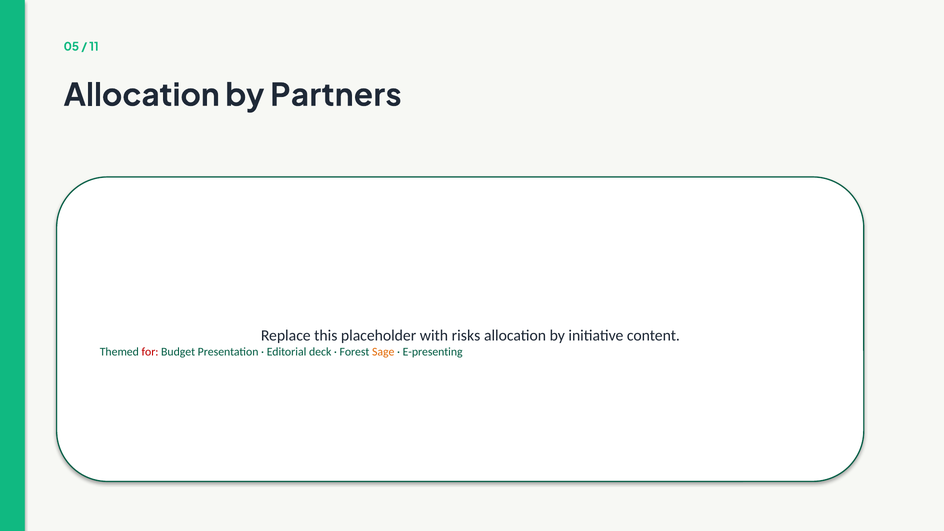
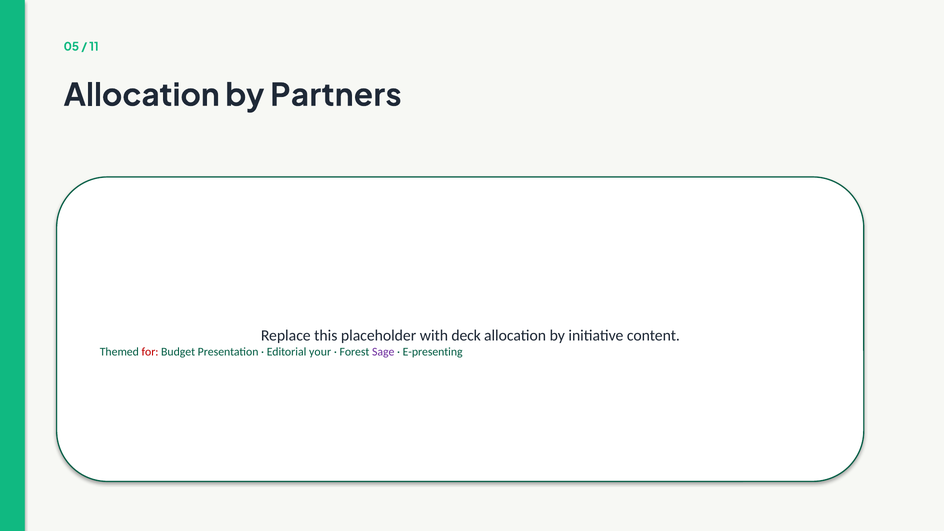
risks: risks -> deck (466, 336)
deck: deck -> your (320, 352)
Sage colour: orange -> purple (383, 352)
